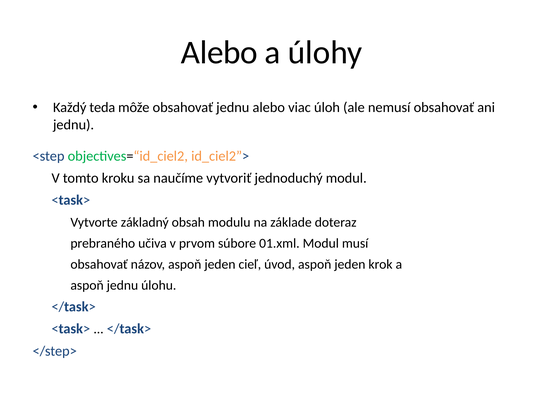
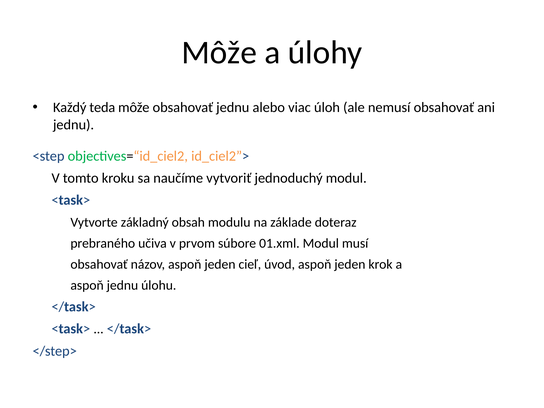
Alebo: Alebo -> Môže (219, 53)
